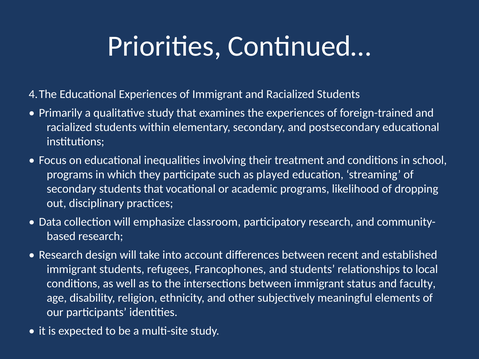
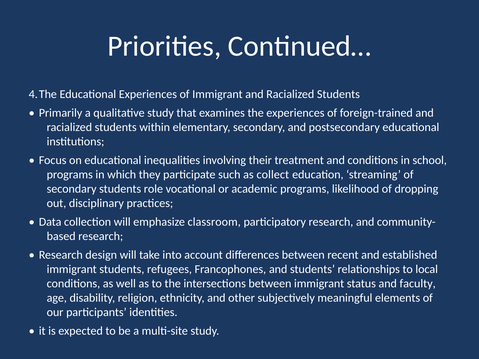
played: played -> collect (273, 175)
students that: that -> role (153, 189)
